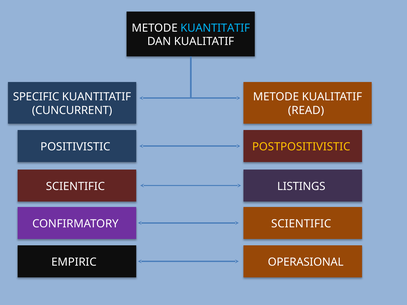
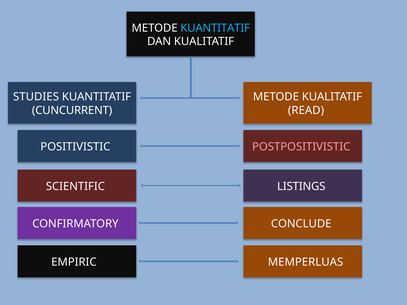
SPECIFIC: SPECIFIC -> STUDIES (36, 97)
POSTPOSITIVISTIC colour: yellow -> pink (301, 147)
CONFIRMATORY SCIENTIFIC: SCIENTIFIC -> CONCLUDE (301, 224)
OPERASIONAL: OPERASIONAL -> MEMPERLUAS (306, 262)
